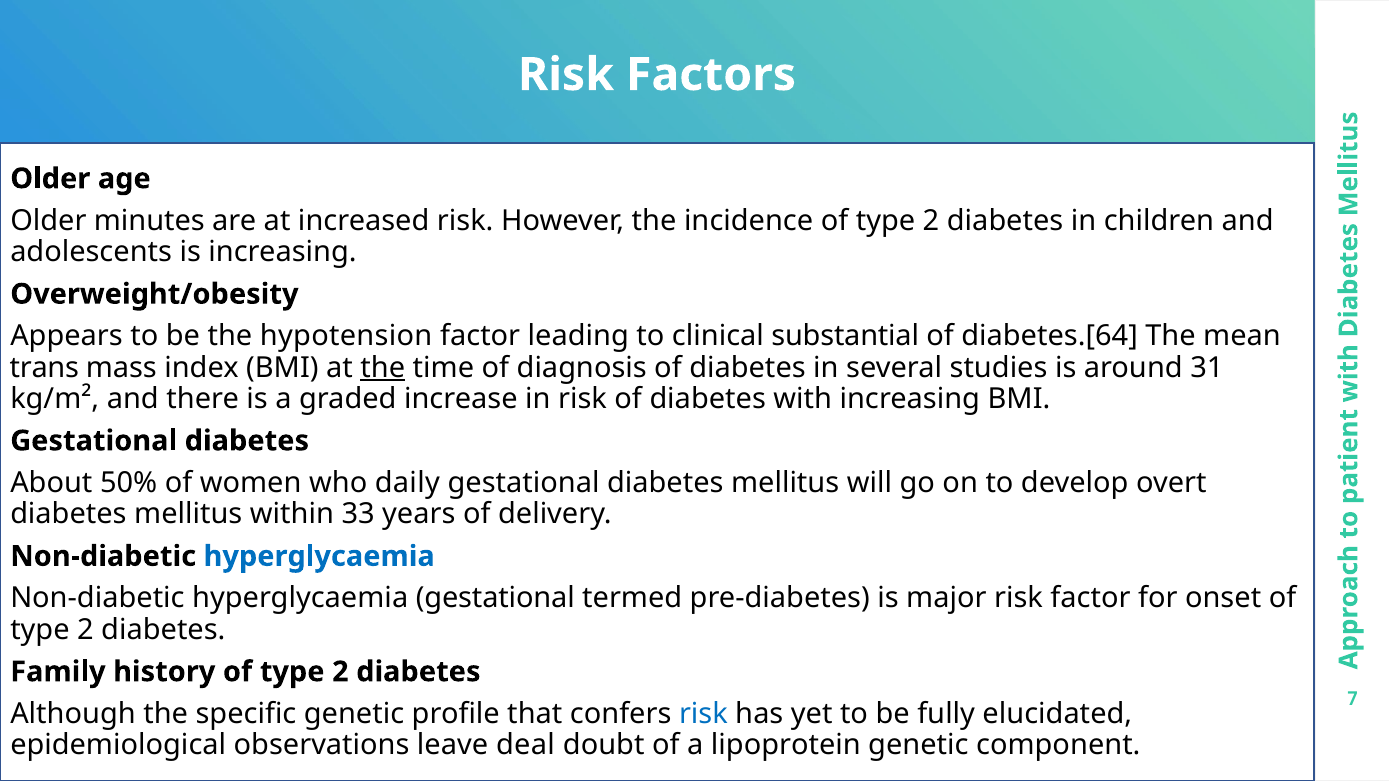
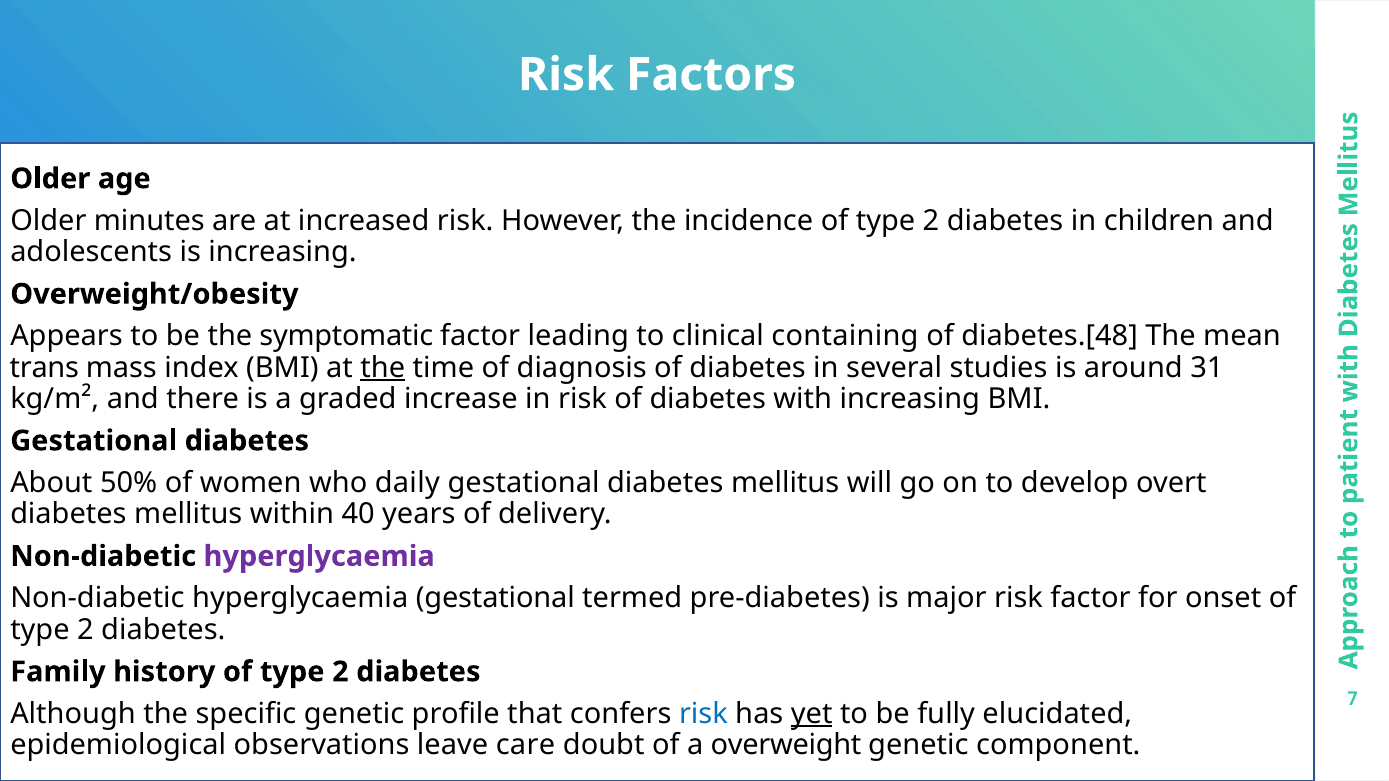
hypotension: hypotension -> symptomatic (346, 336)
substantial: substantial -> containing (845, 336)
diabetes.[64: diabetes.[64 -> diabetes.[48 (1050, 336)
33: 33 -> 40 (358, 514)
hyperglycaemia colour: blue -> purple (319, 557)
yet underline: none -> present (812, 714)
deal: deal -> care (525, 745)
lipoprotein: lipoprotein -> overweight (786, 745)
